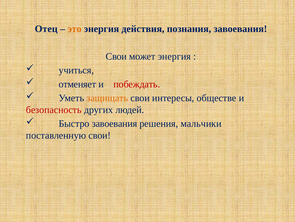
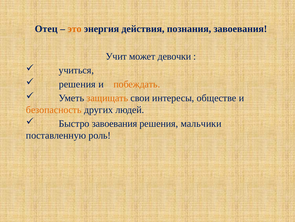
Свои: Свои -> Учит (116, 56)
может энергия: энергия -> девочки (174, 56)
отменяет: отменяет -> решения (77, 84)
побеждать colour: red -> orange (137, 84)
безопасность colour: red -> orange (54, 109)
поставленную свои: свои -> роль (100, 135)
